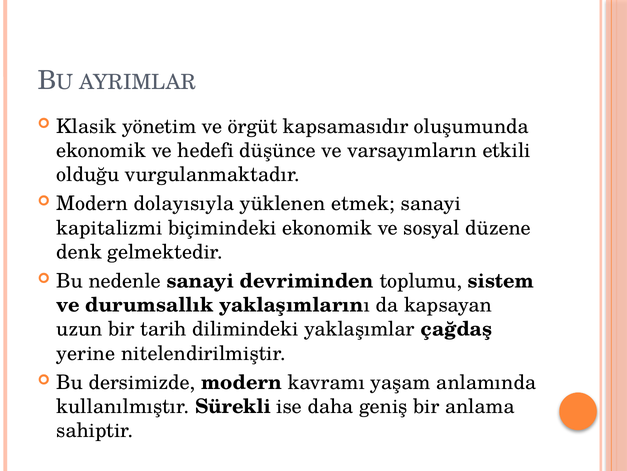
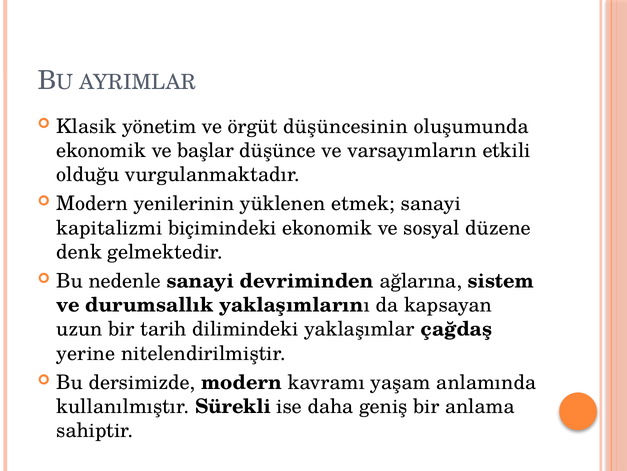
kapsamasıdır: kapsamasıdır -> düşüncesinin (346, 126)
hedefi: hedefi -> başlar (206, 150)
dolayısıyla: dolayısıyla -> yenilerinin (184, 204)
toplumu: toplumu -> ağlarına (421, 281)
